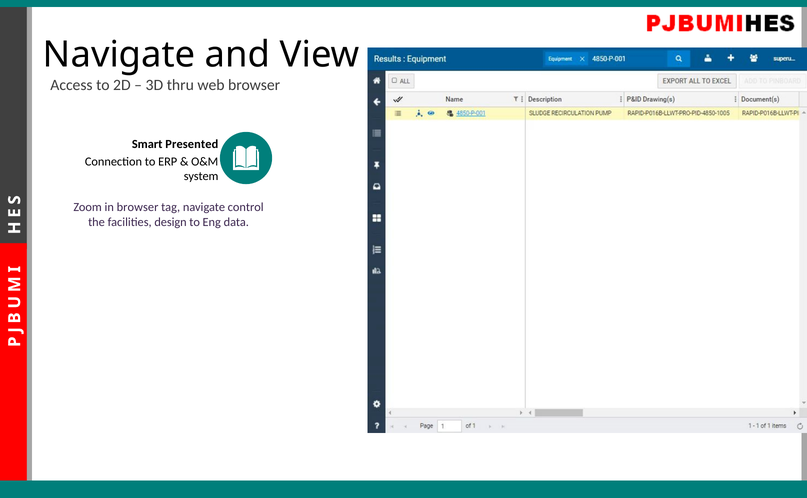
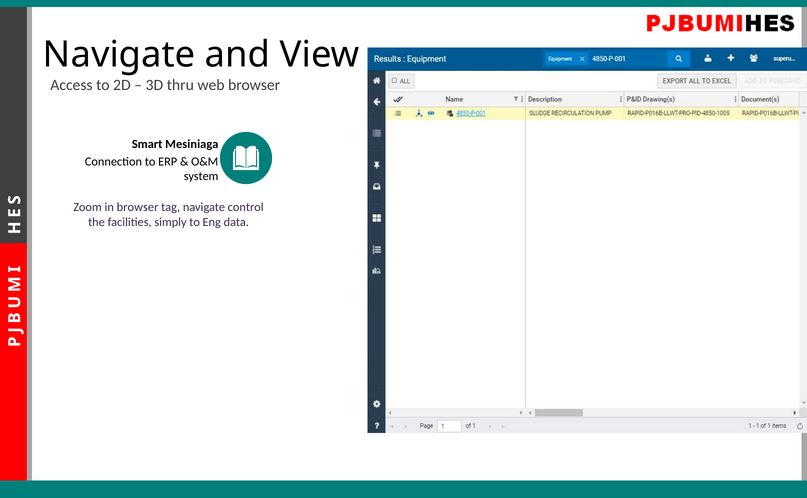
Presented: Presented -> Mesiniaga (192, 144)
design: design -> simply (171, 222)
